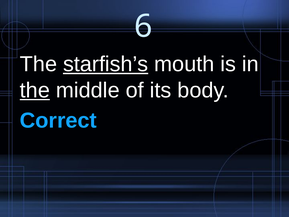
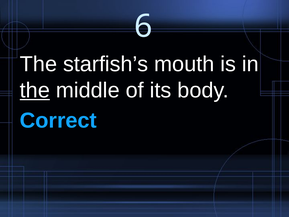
starfish’s underline: present -> none (106, 64)
